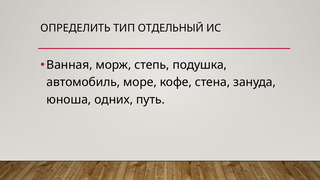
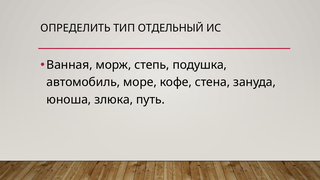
одних: одних -> злюка (114, 100)
